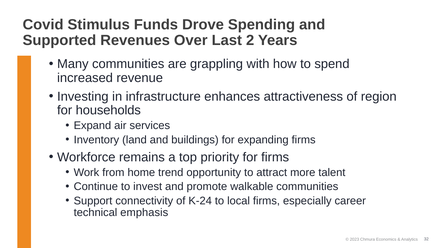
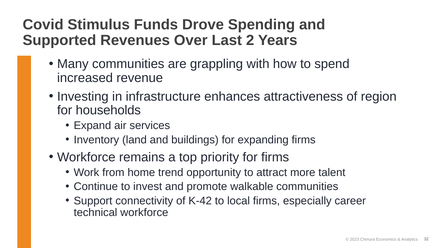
K-24: K-24 -> K-42 (200, 201)
technical emphasis: emphasis -> workforce (144, 213)
